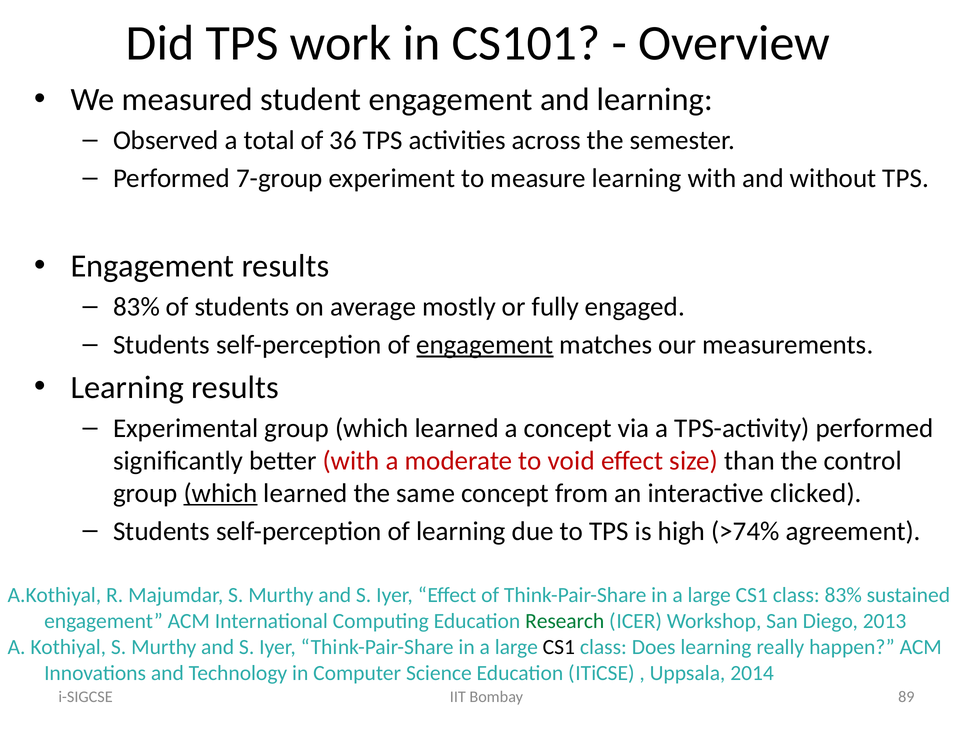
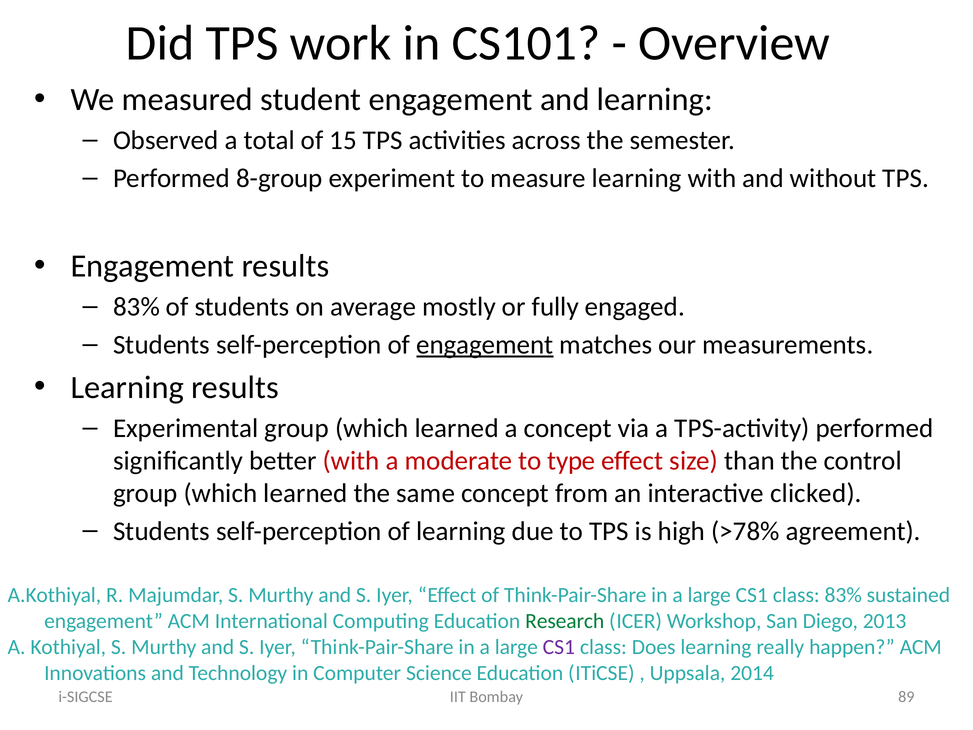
36: 36 -> 15 (343, 140)
7-group: 7-group -> 8-group (279, 178)
void: void -> type (571, 461)
which underline: present -> none (220, 493)
>74%: >74% -> >78% (745, 531)
CS1 colour: black -> purple (559, 647)
